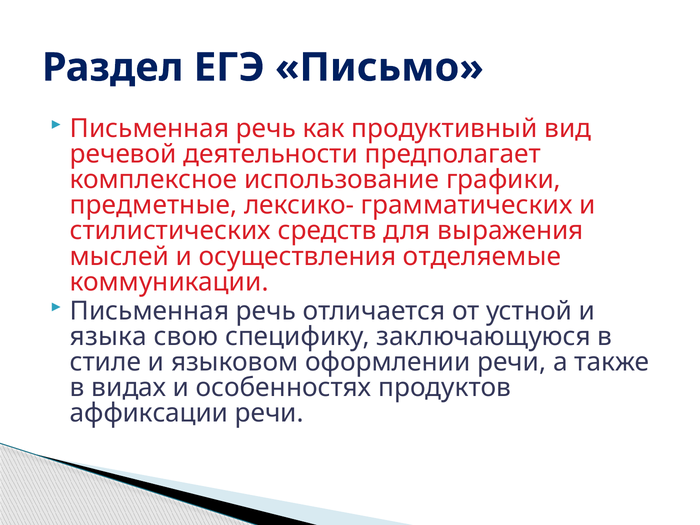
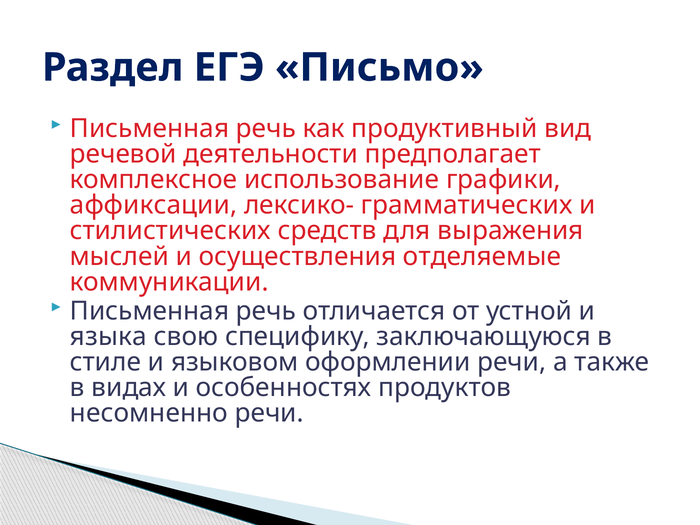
предметные: предметные -> аффиксации (154, 205)
аффиксации: аффиксации -> несомненно (149, 413)
